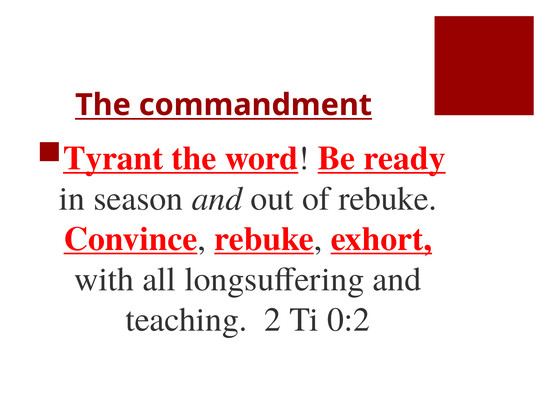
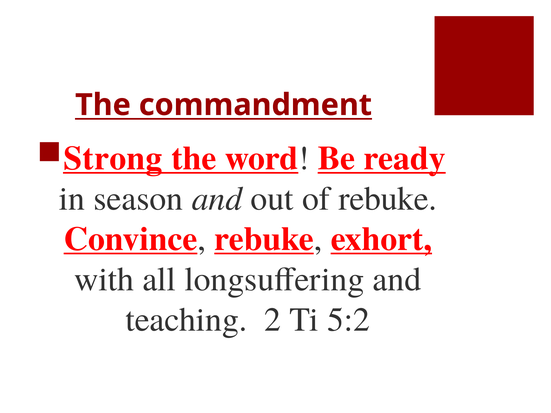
Tyrant: Tyrant -> Strong (113, 158)
0:2: 0:2 -> 5:2 (349, 320)
